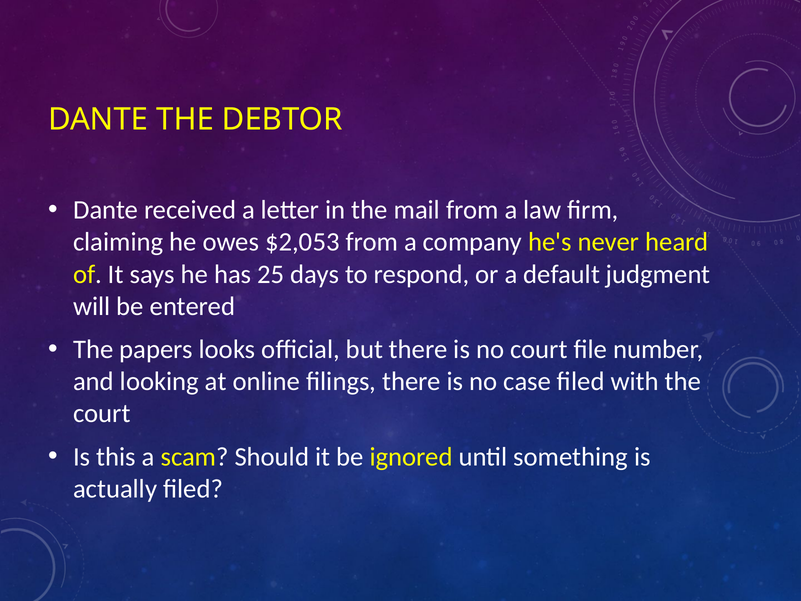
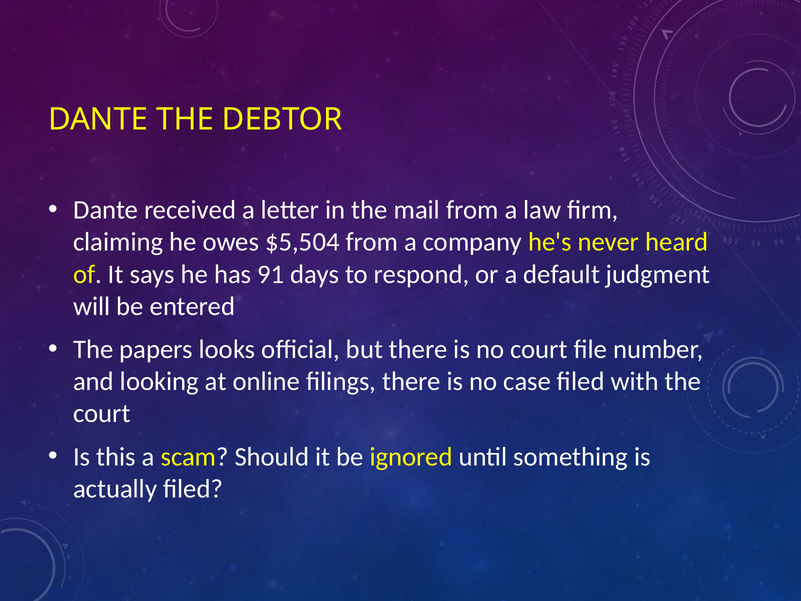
$2,053: $2,053 -> $5,504 (302, 242)
25: 25 -> 91 (271, 274)
